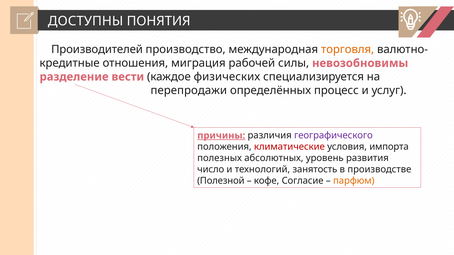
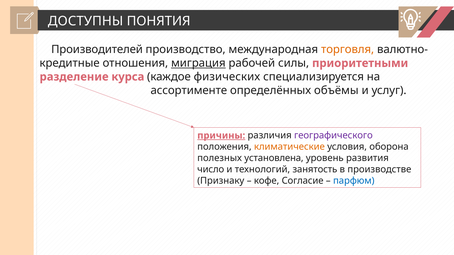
миграция underline: none -> present (198, 63)
невозобновимы: невозобновимы -> приоритетными (360, 63)
вести: вести -> курса (128, 77)
перепродажи: перепродажи -> ассортименте (189, 91)
процесс: процесс -> объёмы (336, 91)
климатические colour: red -> orange (289, 147)
импорта: импорта -> оборона (389, 147)
абсолютных: абсолютных -> установлена (274, 158)
Полезной: Полезной -> Признаку (221, 181)
парфюм colour: orange -> blue (354, 181)
